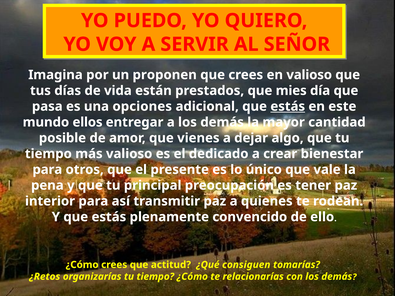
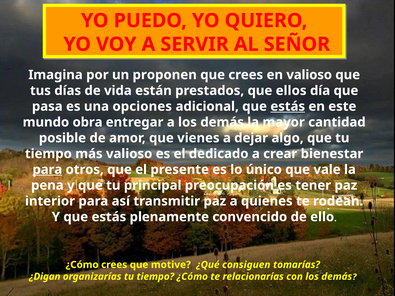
mies: mies -> ellos (291, 91)
ellos: ellos -> obra (88, 122)
para underline: none -> present (47, 170)
actitud: actitud -> motive (171, 265)
¿Retos: ¿Retos -> ¿Digan (45, 277)
